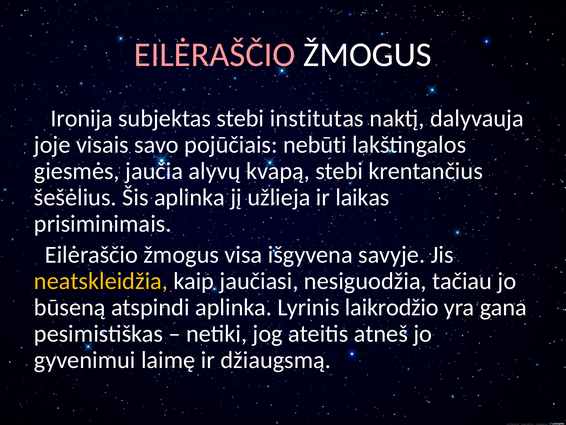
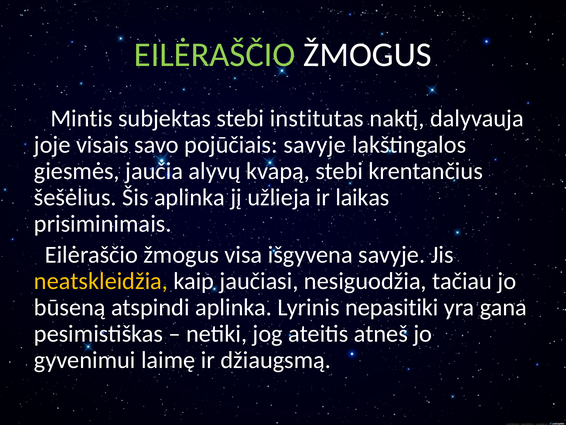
EILĖRAŠČIO colour: pink -> light green (215, 55)
Ironija: Ironija -> Mintis (82, 118)
pojūčiais nebūti: nebūti -> savyje (315, 145)
laikrodžio: laikrodžio -> nepasitiki (392, 307)
